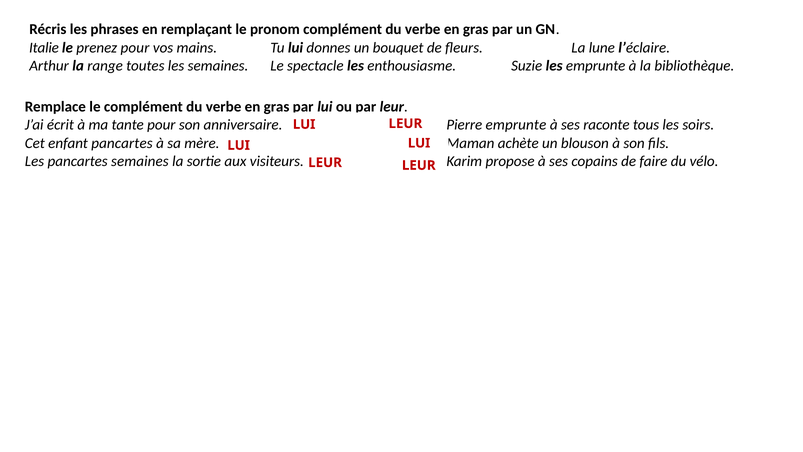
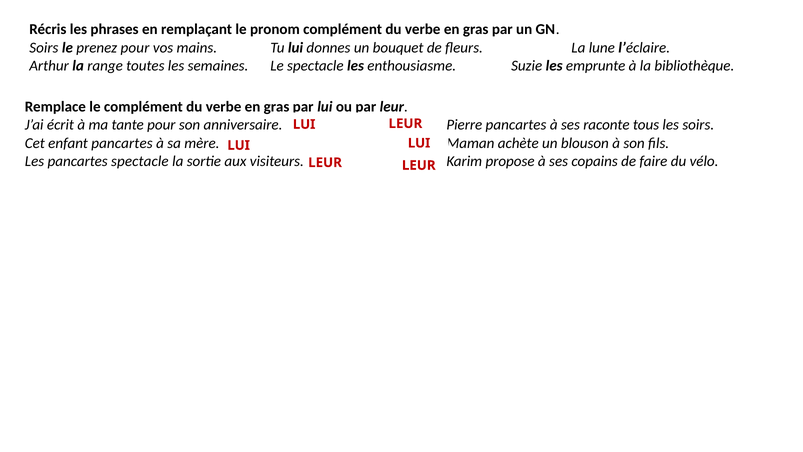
Italie: Italie -> Soirs (44, 48)
Pierre emprunte: emprunte -> pancartes (516, 125)
pancartes semaines: semaines -> spectacle (140, 161)
